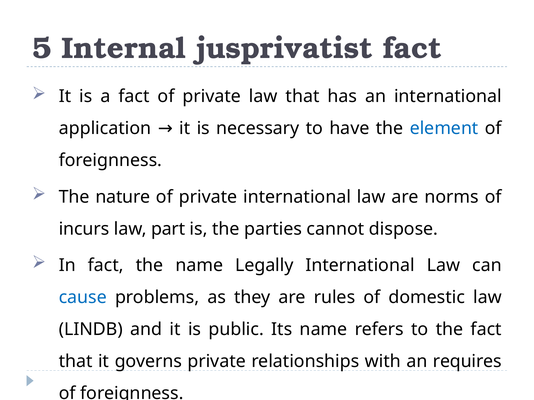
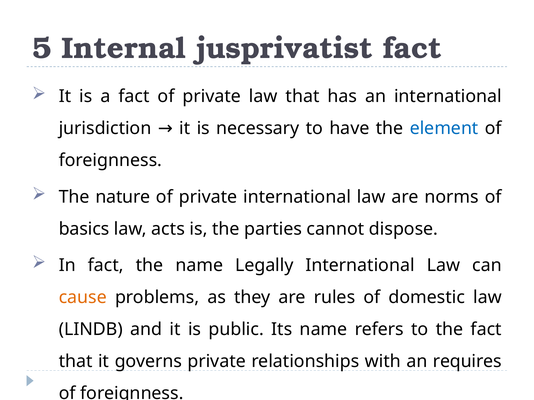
application: application -> jurisdiction (105, 129)
incurs: incurs -> basics (84, 229)
part: part -> acts (168, 229)
cause colour: blue -> orange (83, 298)
